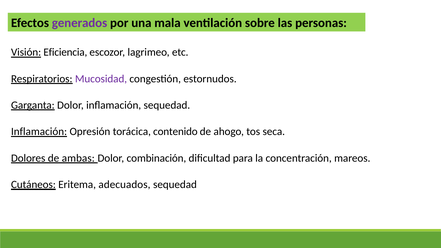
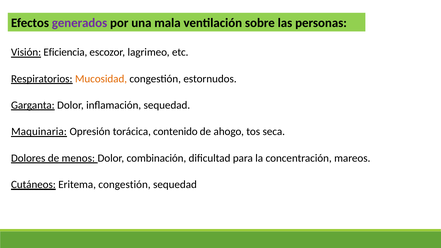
Mucosidad colour: purple -> orange (101, 79)
Inflamación: Inflamación -> Maquinaria (39, 132)
ambas: ambas -> menos (78, 158)
Eritema adecuados: adecuados -> congestión (124, 185)
